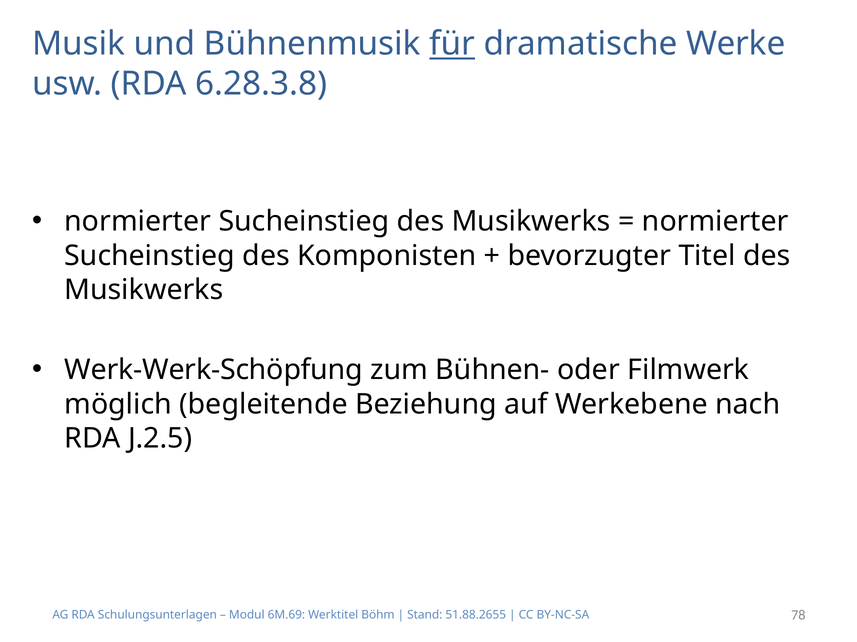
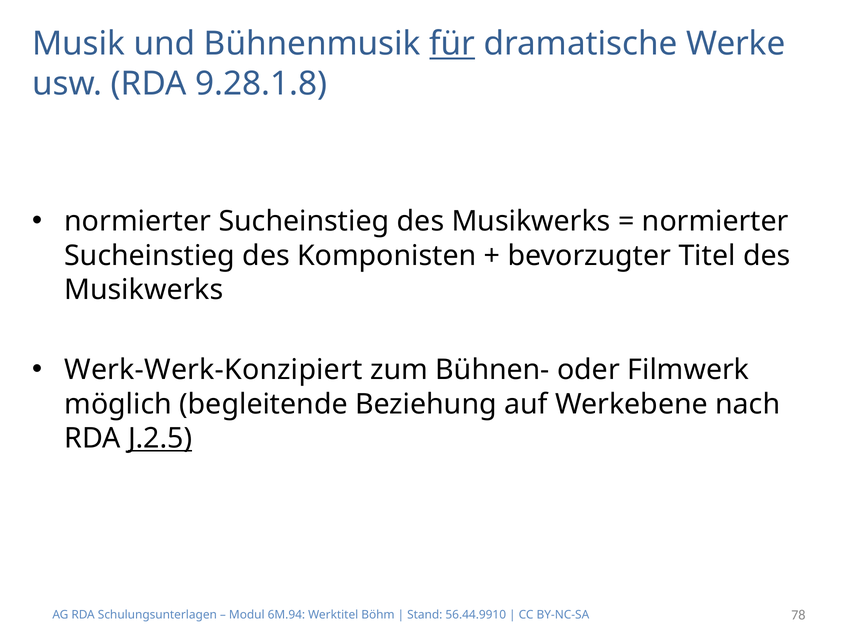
6.28.3.8: 6.28.3.8 -> 9.28.1.8 (261, 84)
Werk-Werk-Schöpfung: Werk-Werk-Schöpfung -> Werk-Werk-Konzipiert (213, 370)
J.2.5 underline: none -> present (160, 439)
6M.69: 6M.69 -> 6M.94 (286, 616)
51.88.2655: 51.88.2655 -> 56.44.9910 (476, 616)
